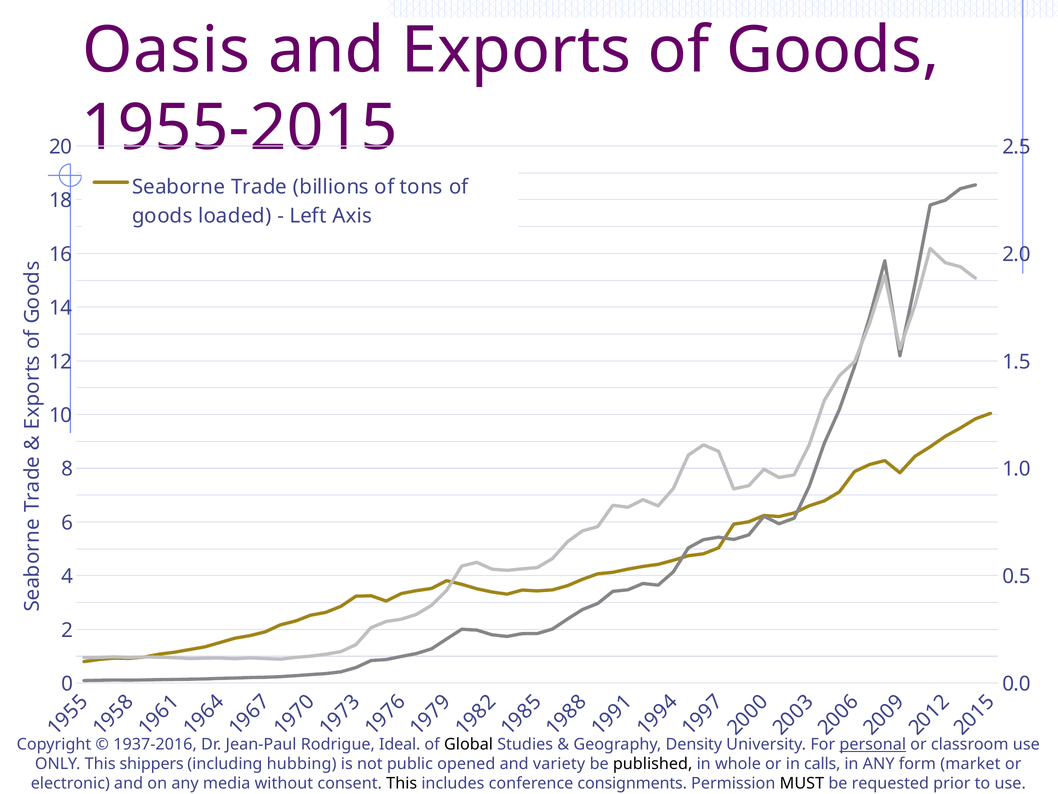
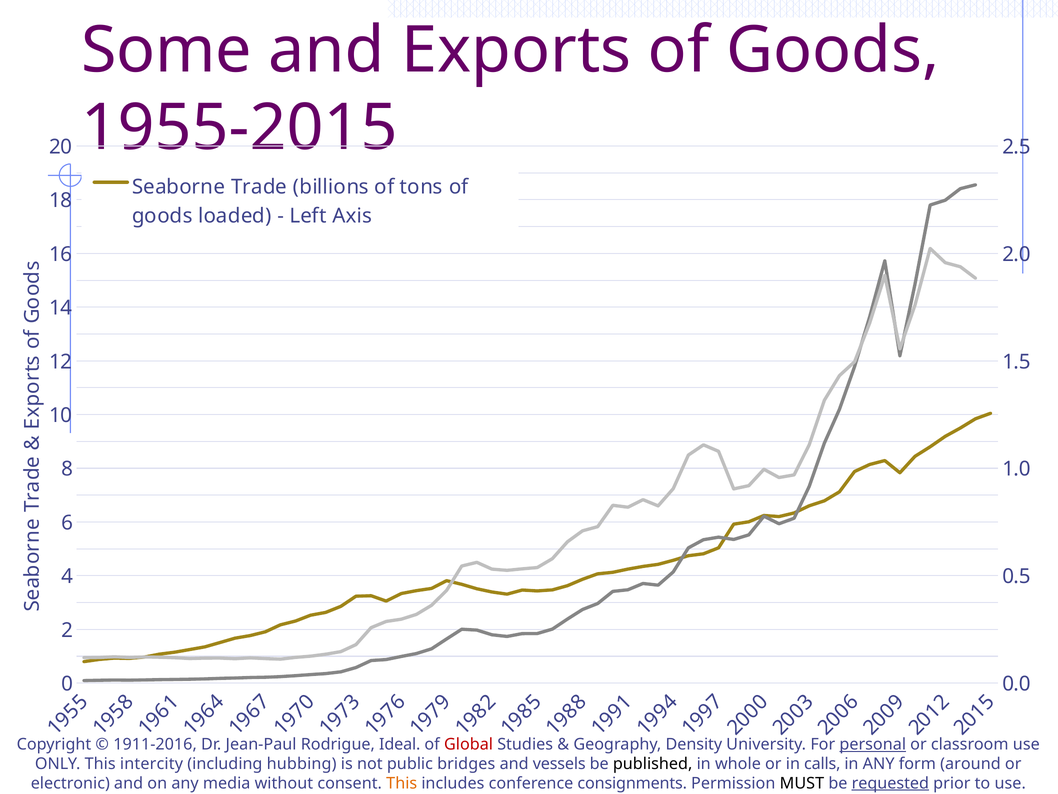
Oasis: Oasis -> Some (166, 50)
1937-2016: 1937-2016 -> 1911-2016 (155, 744)
Global colour: black -> red (469, 744)
shippers: shippers -> intercity (151, 763)
opened: opened -> bridges (466, 763)
variety: variety -> vessels (559, 763)
market: market -> around (970, 763)
This colour: black -> orange (402, 783)
requested underline: none -> present (890, 783)
